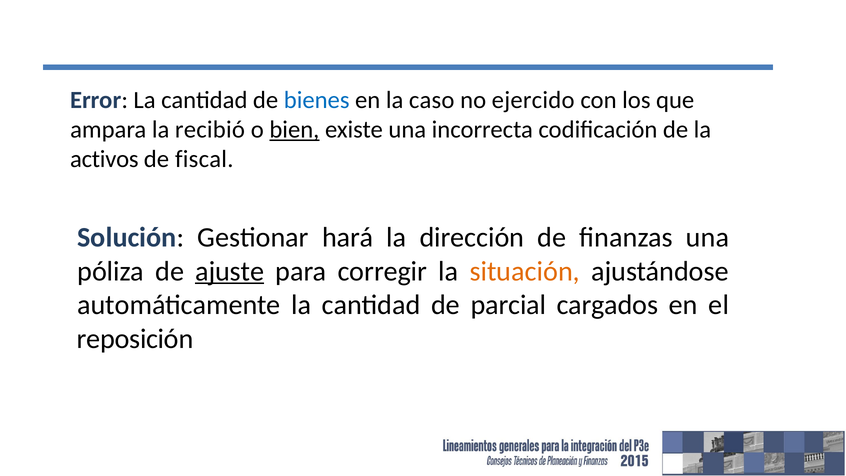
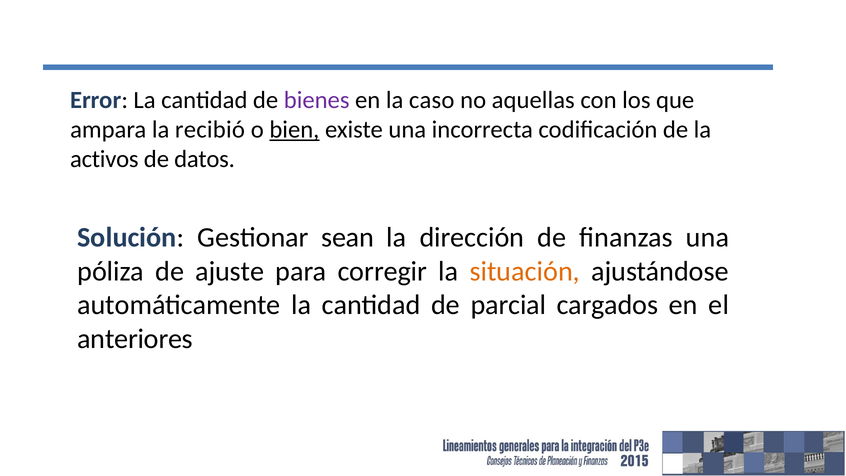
bienes colour: blue -> purple (317, 100)
ejercido: ejercido -> aquellas (533, 100)
fiscal: fiscal -> datos (205, 159)
hará: hará -> sean (348, 237)
ajuste underline: present -> none (230, 271)
reposición: reposición -> anteriores (135, 339)
